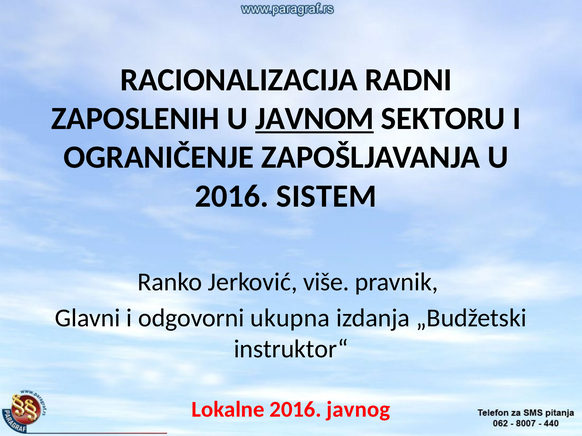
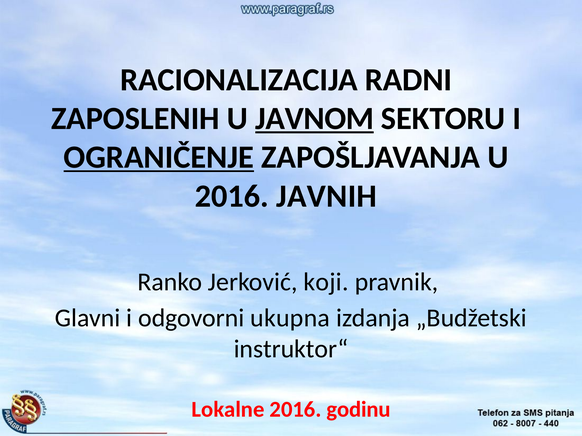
OGRANIČENJE underline: none -> present (159, 157)
SISTEM: SISTEM -> JAVNIH (327, 196)
više: više -> koji (326, 282)
javnog: javnog -> godinu (359, 410)
